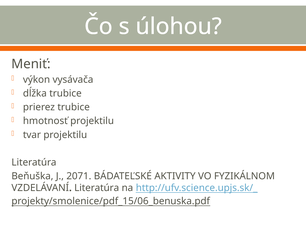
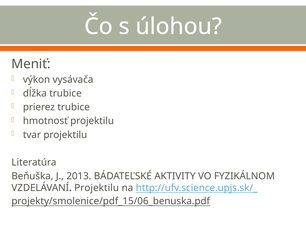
2071: 2071 -> 2013 (79, 176)
Literatúra: Literatúra -> Projektilu (97, 188)
